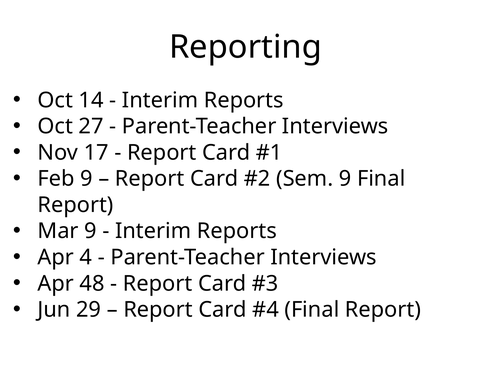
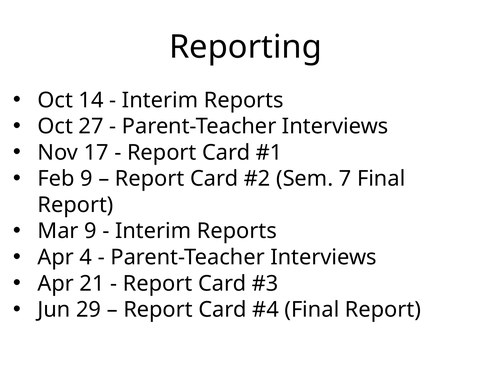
Sem 9: 9 -> 7 (345, 179)
48: 48 -> 21 (92, 284)
